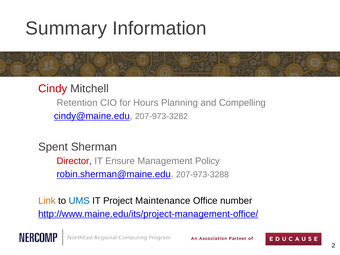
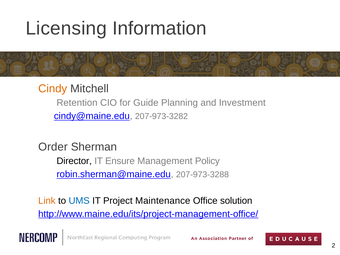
Summary: Summary -> Licensing (66, 29)
Cindy colour: red -> orange (53, 89)
Hours: Hours -> Guide (146, 103)
Compelling: Compelling -> Investment (242, 103)
Spent: Spent -> Order (53, 147)
Director colour: red -> black (74, 161)
number: number -> solution (236, 201)
